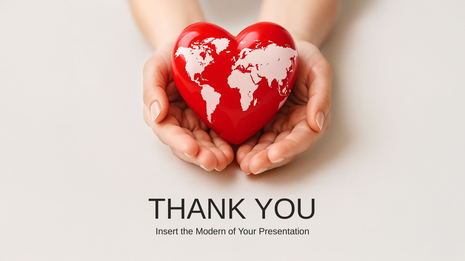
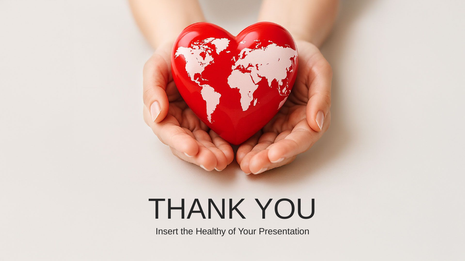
Modern: Modern -> Healthy (211, 232)
